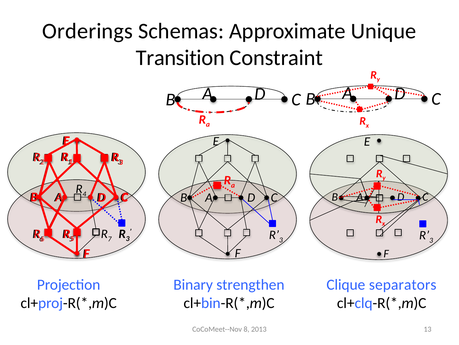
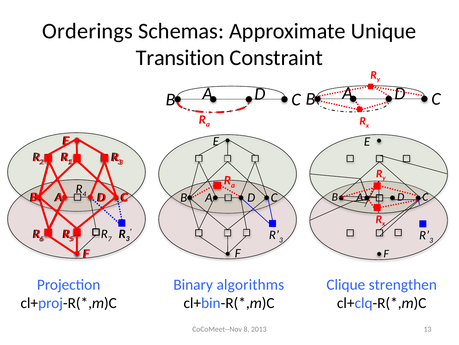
strengthen: strengthen -> algorithms (250, 284)
separators: separators -> strengthen (403, 284)
